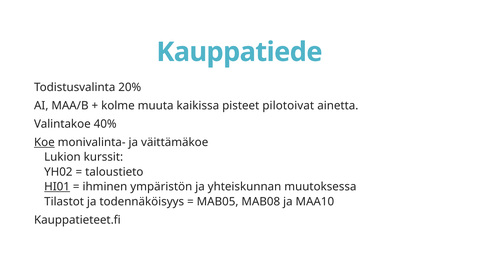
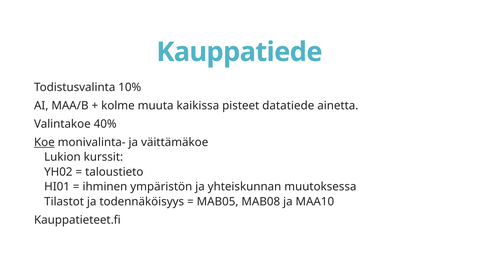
20%: 20% -> 10% (130, 87)
pilotoivat: pilotoivat -> datatiede (288, 105)
HI01 underline: present -> none (57, 187)
